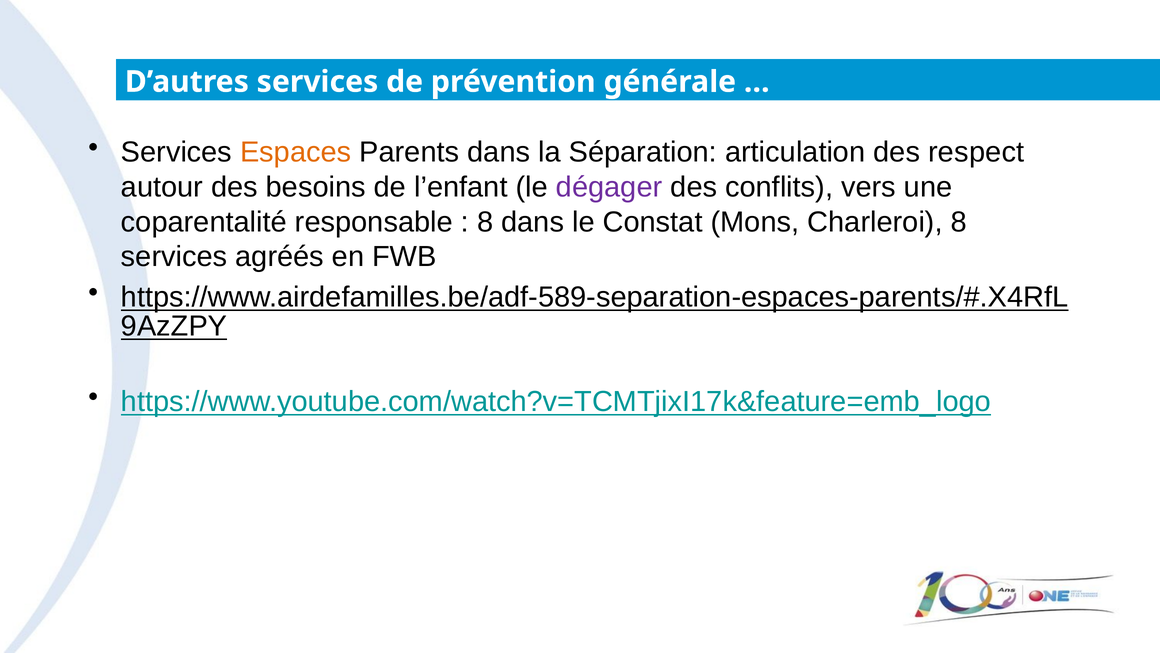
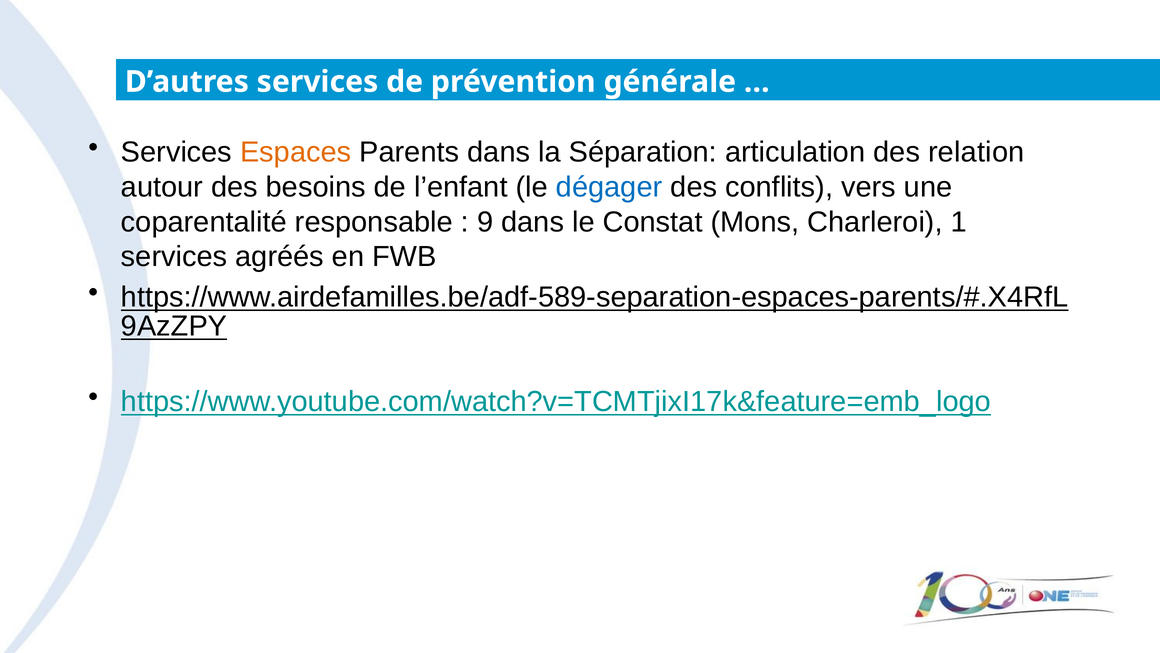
respect: respect -> relation (976, 152)
dégager colour: purple -> blue (609, 187)
8: 8 -> 9 (485, 222)
Charleroi 8: 8 -> 1 (959, 222)
